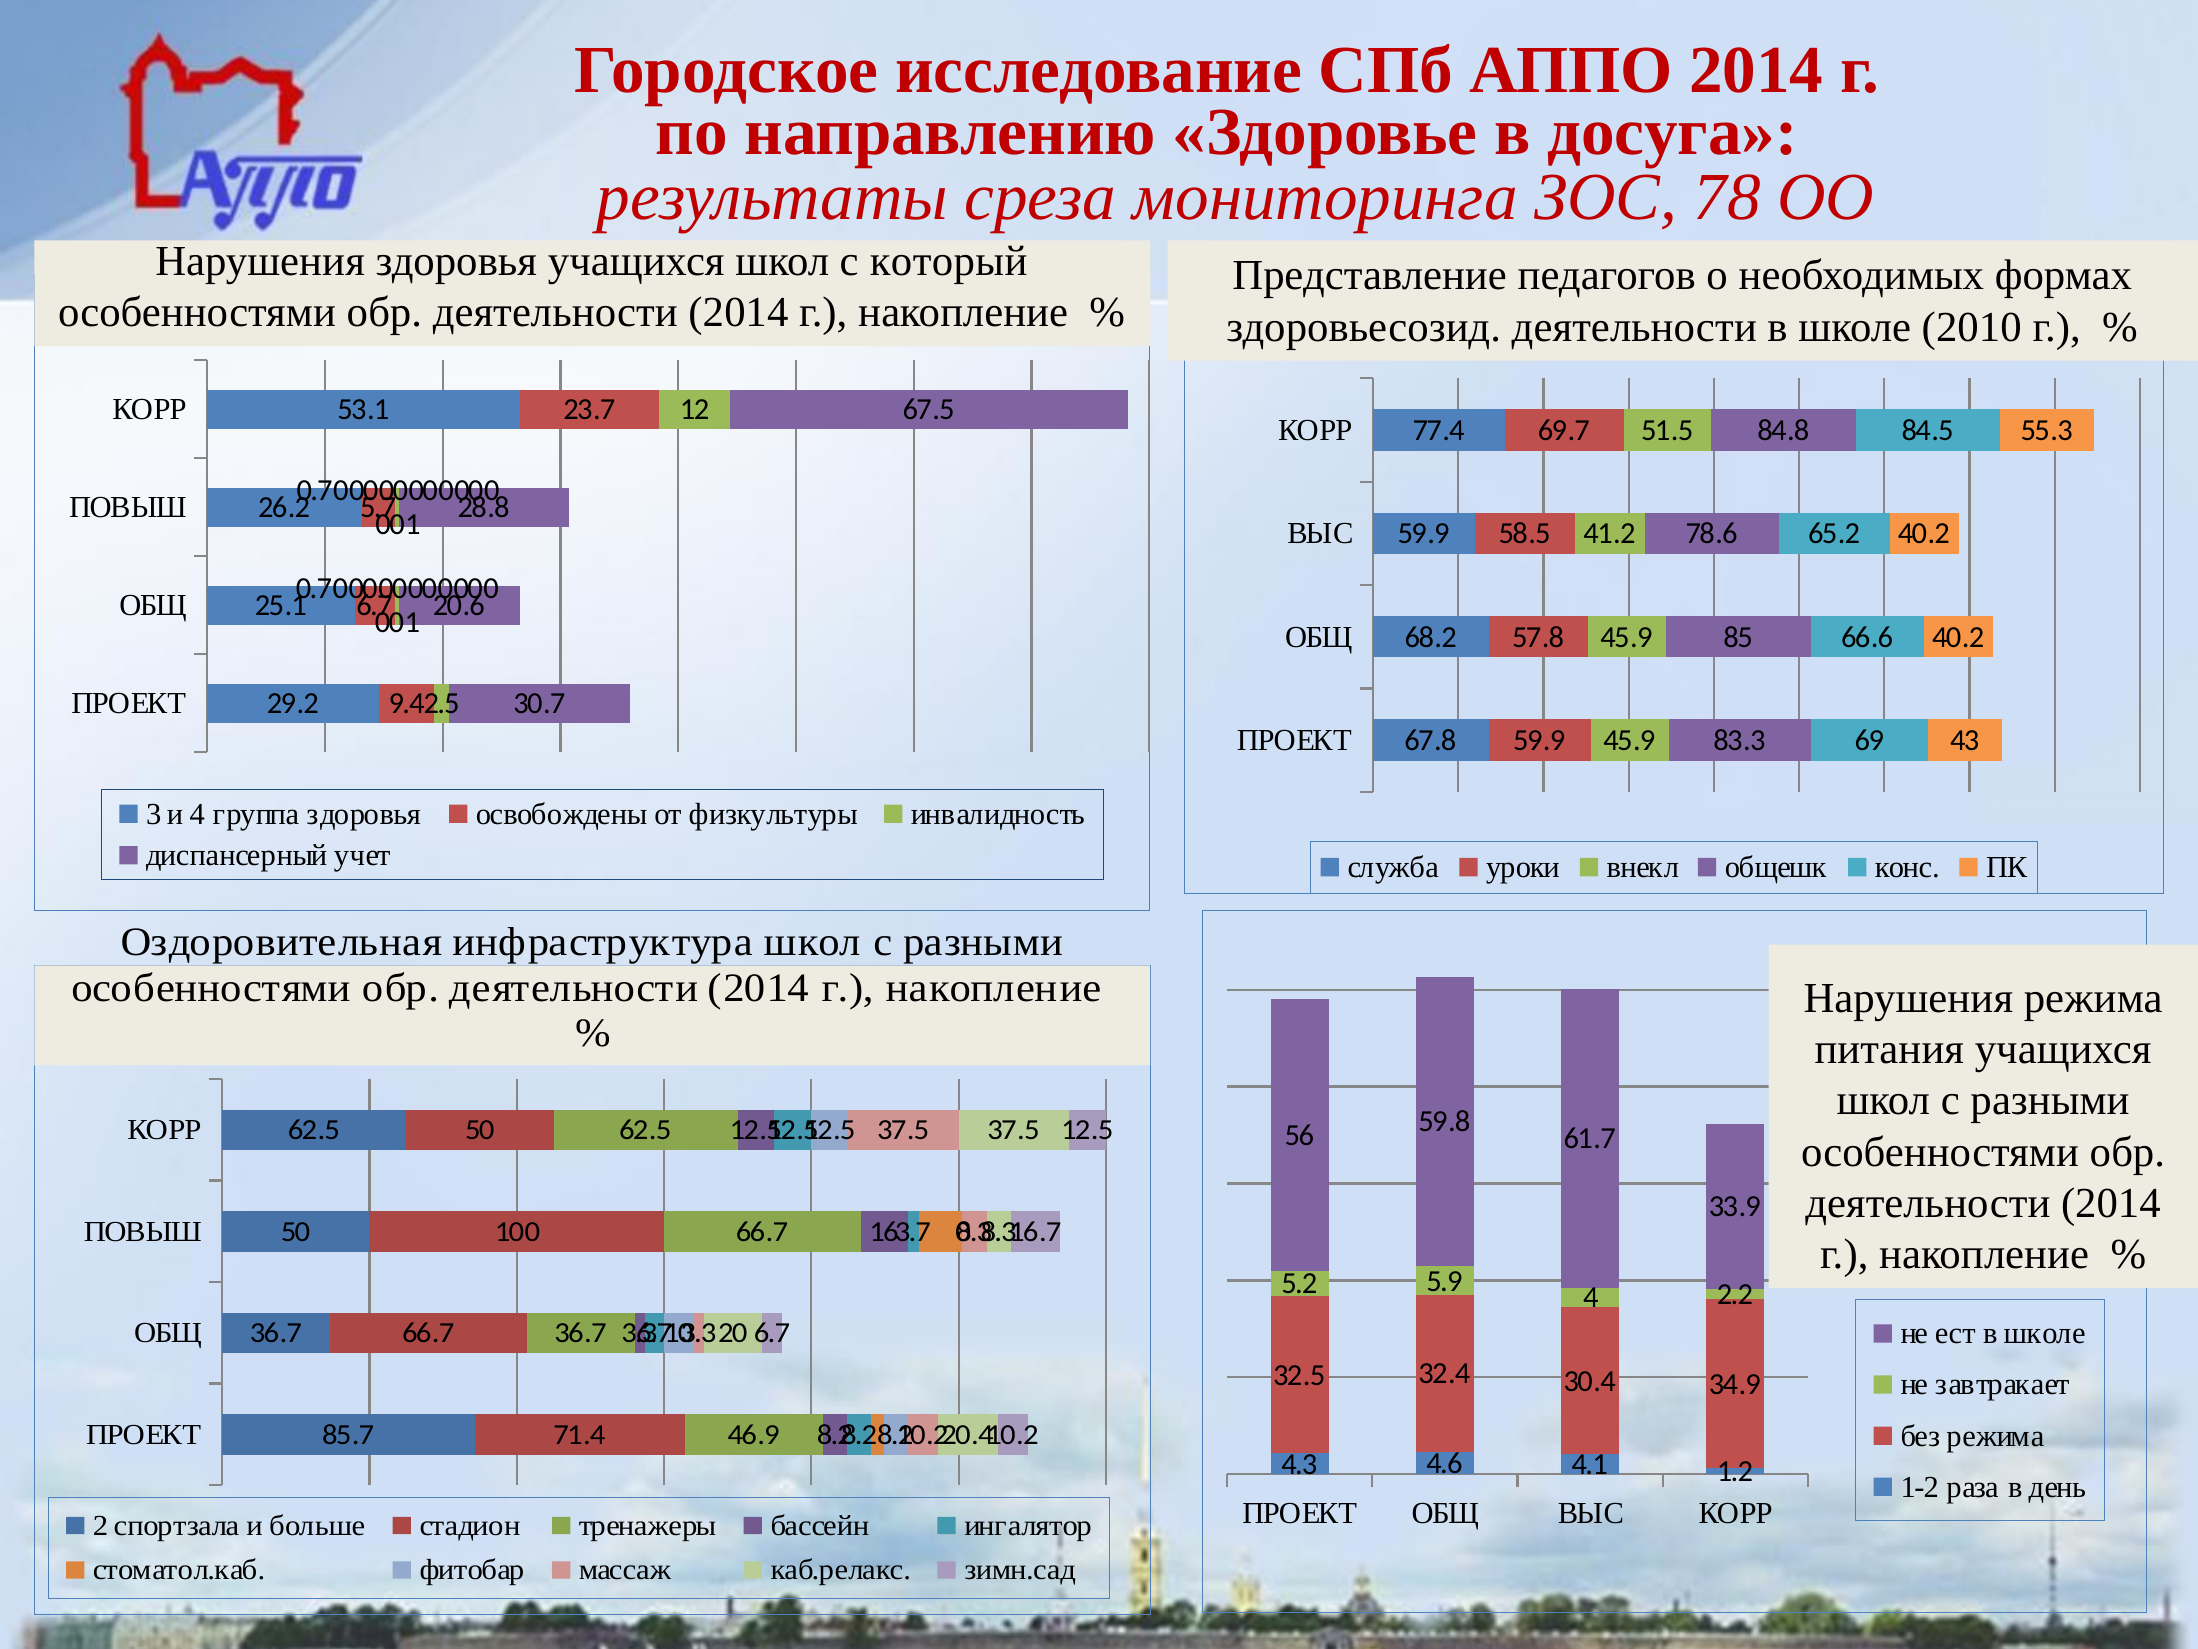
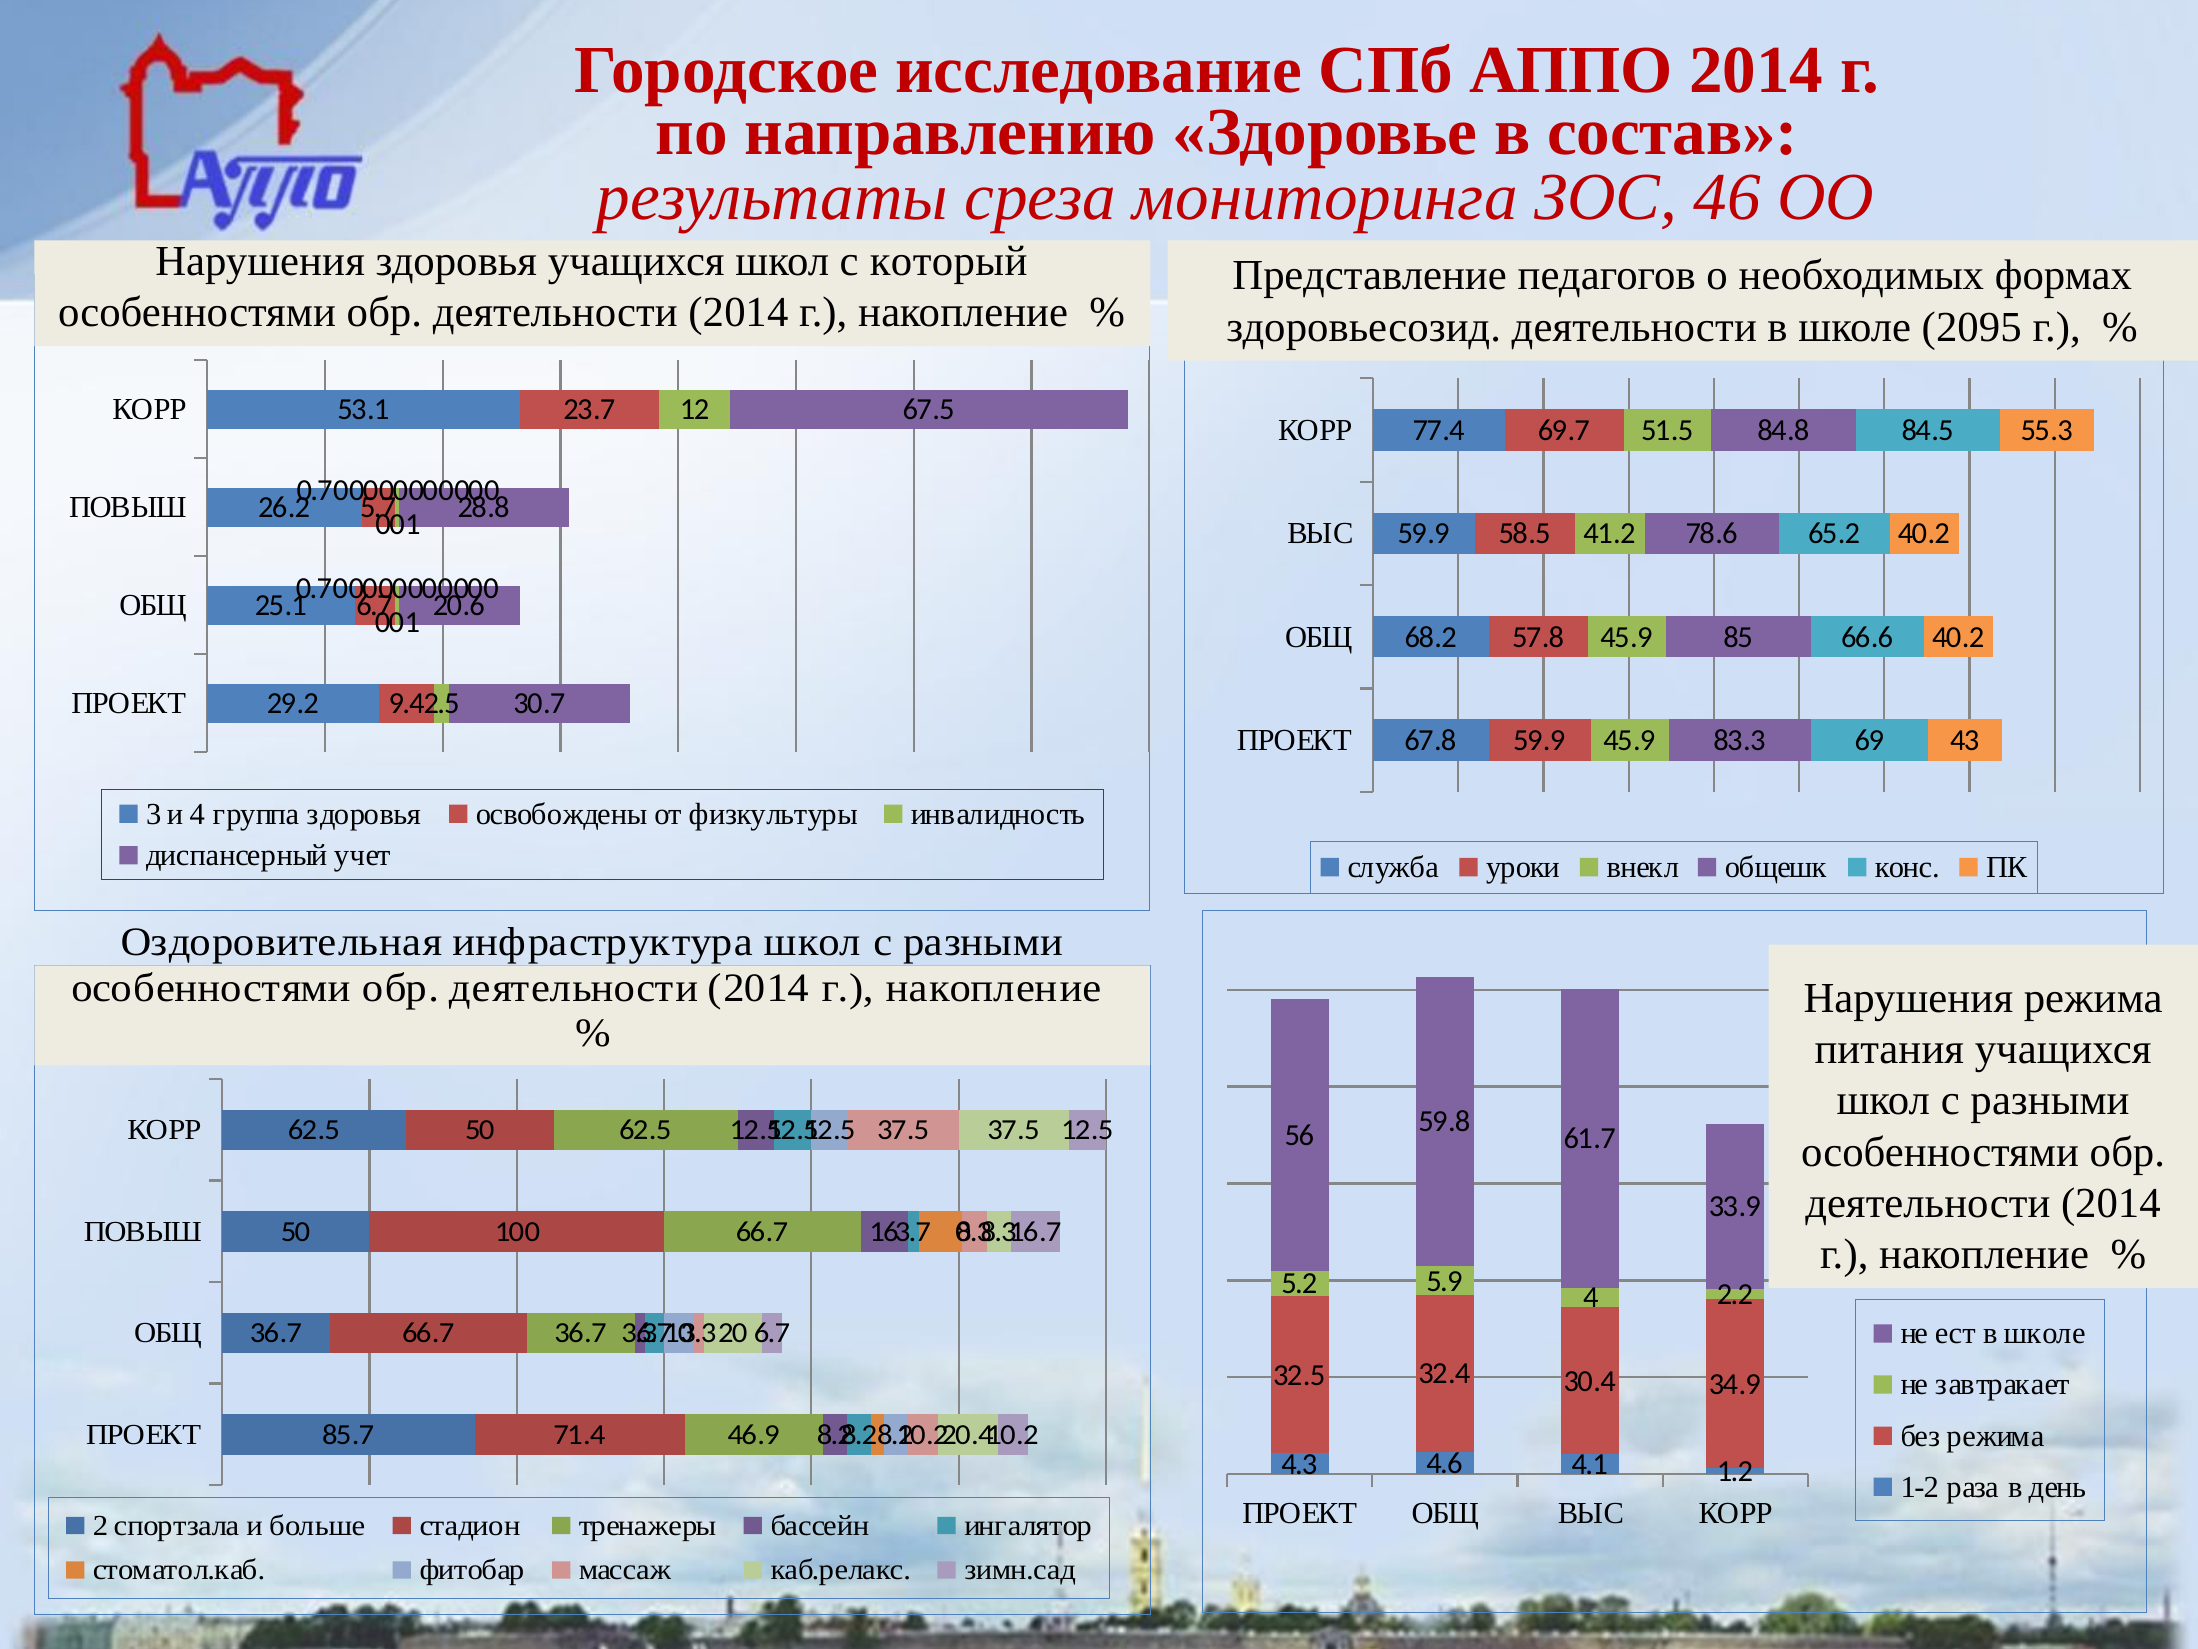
досуга: досуга -> состав (1673, 132)
78: 78 -> 46 (1727, 197)
2010: 2010 -> 2095 (1972, 327)
